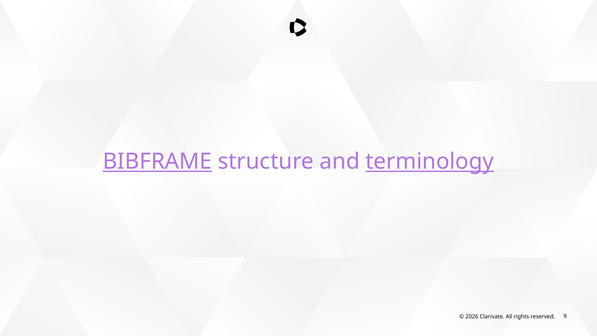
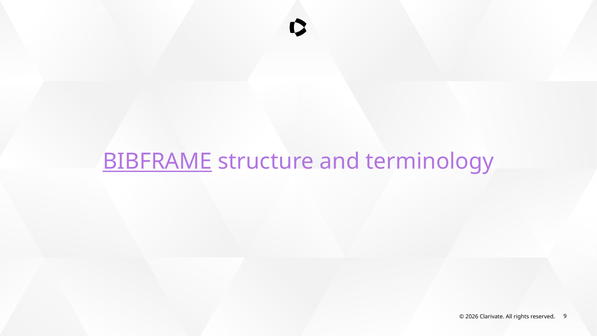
terminology underline: present -> none (430, 162)
